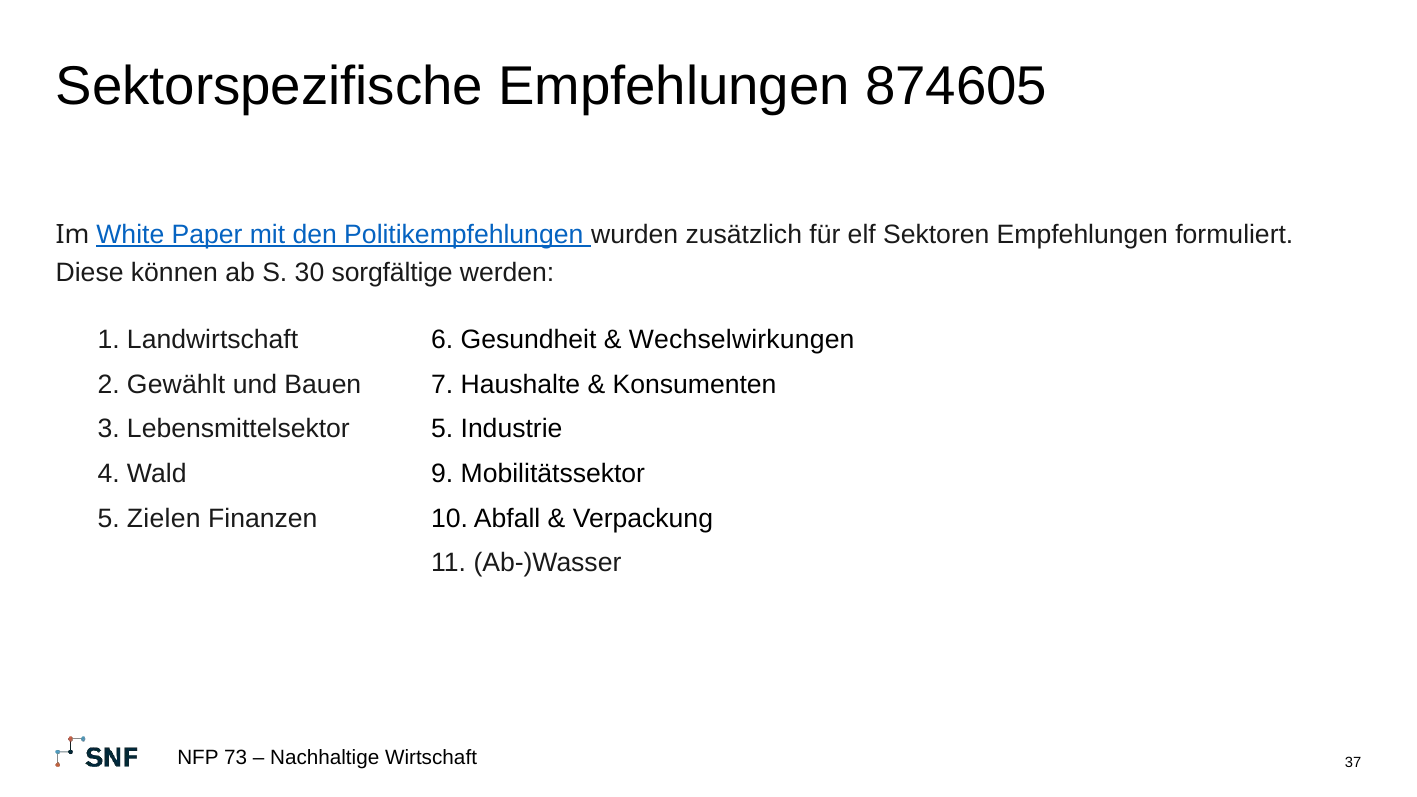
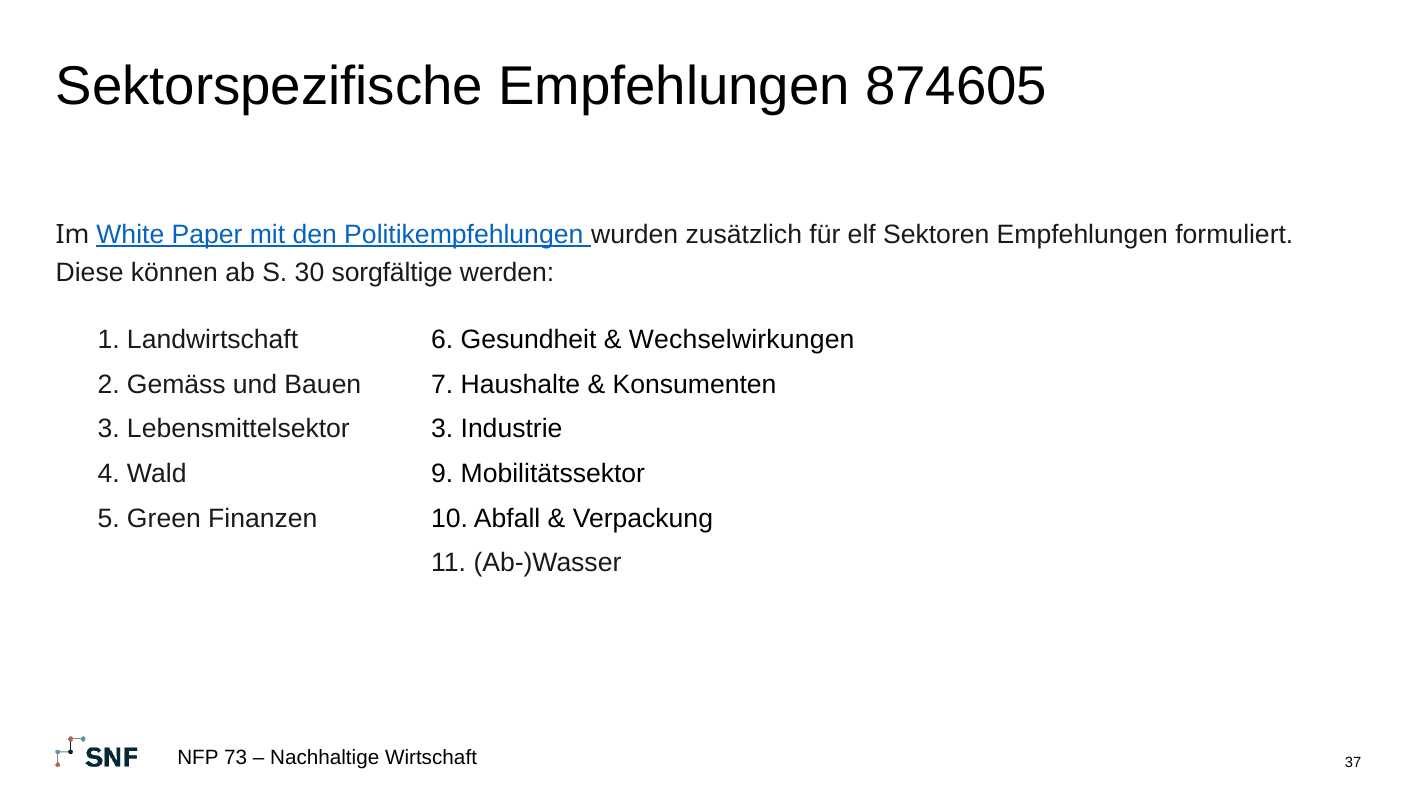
Gewählt: Gewählt -> Gemäss (176, 385)
Lebensmittelsektor 5: 5 -> 3 (442, 429)
Zielen: Zielen -> Green (164, 518)
